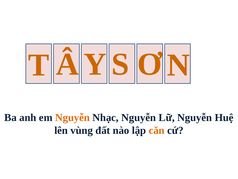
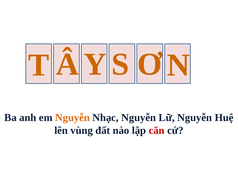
căn colour: orange -> red (157, 130)
